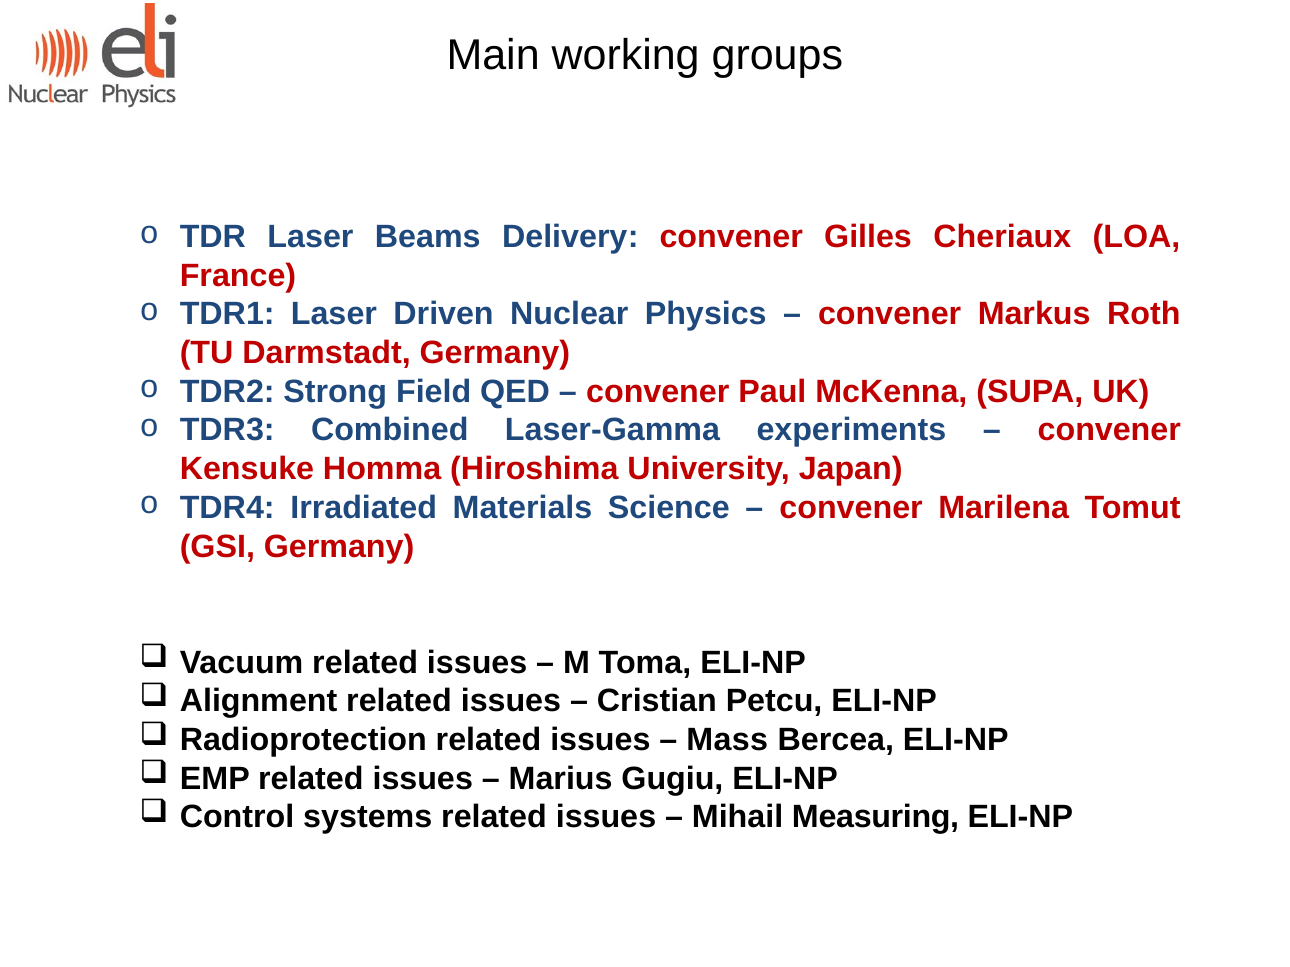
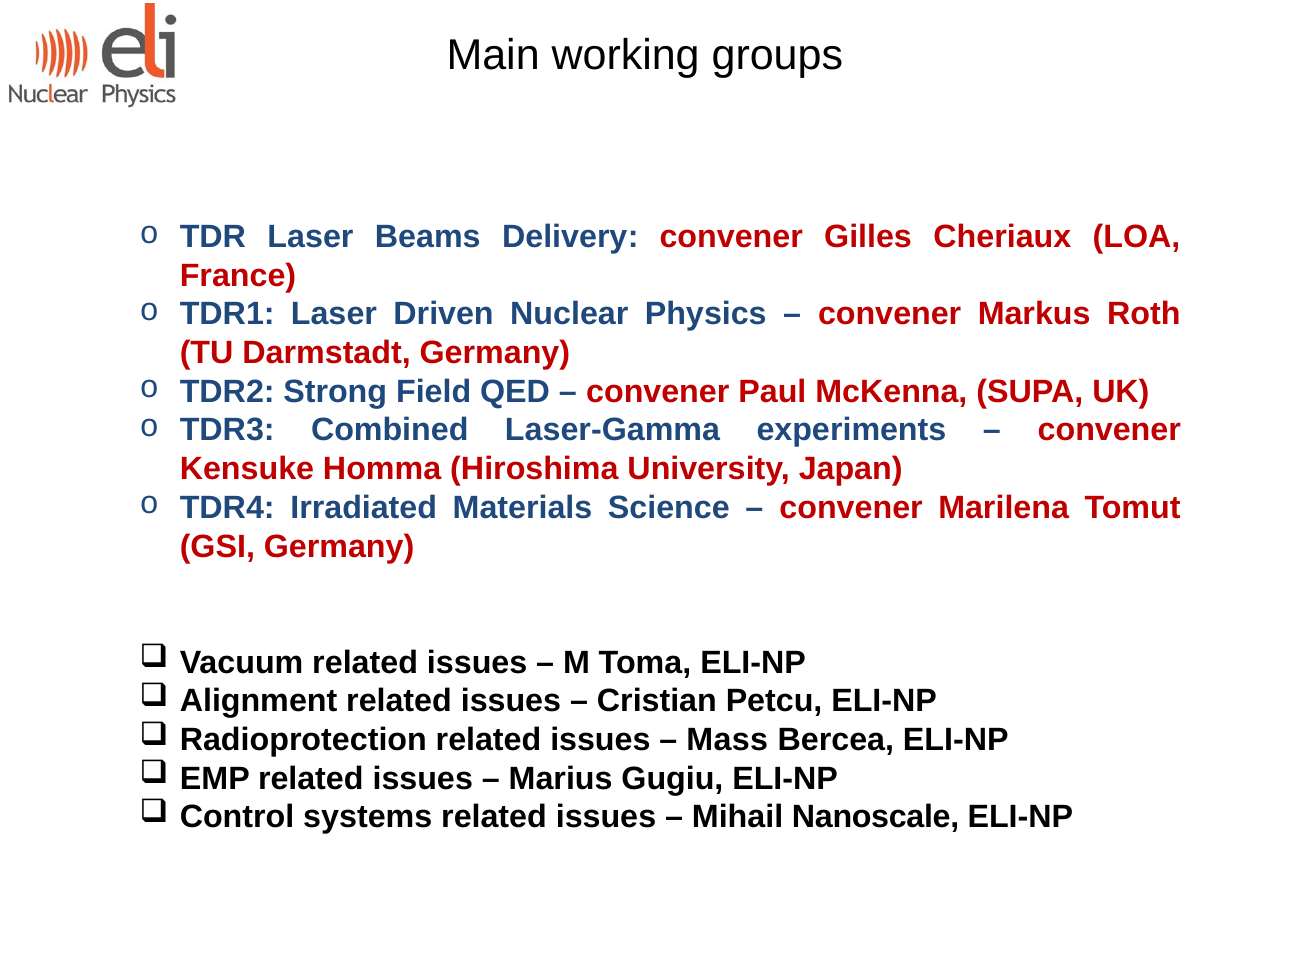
Measuring: Measuring -> Nanoscale (876, 818)
